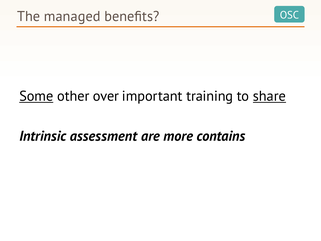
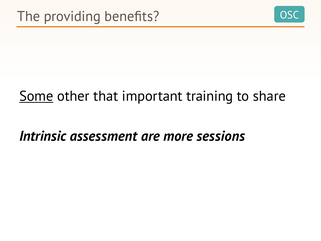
managed: managed -> providing (72, 16)
over: over -> that (106, 96)
share underline: present -> none (269, 96)
contains: contains -> sessions (221, 136)
